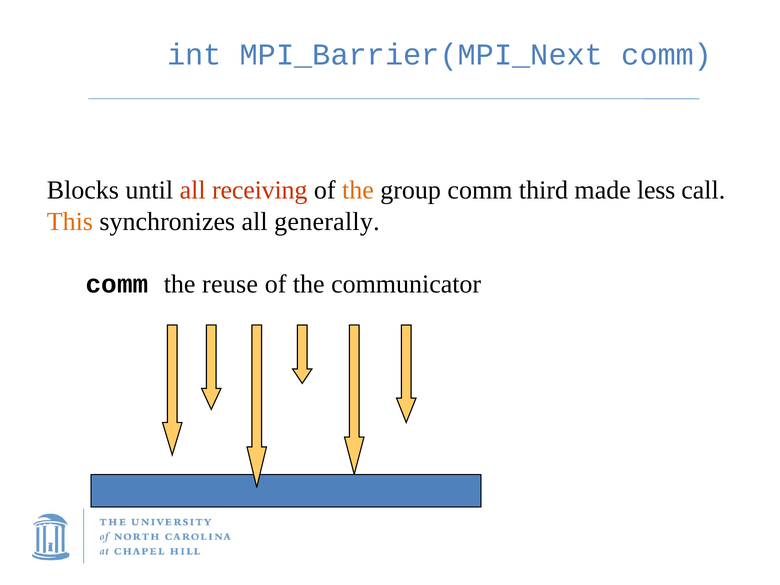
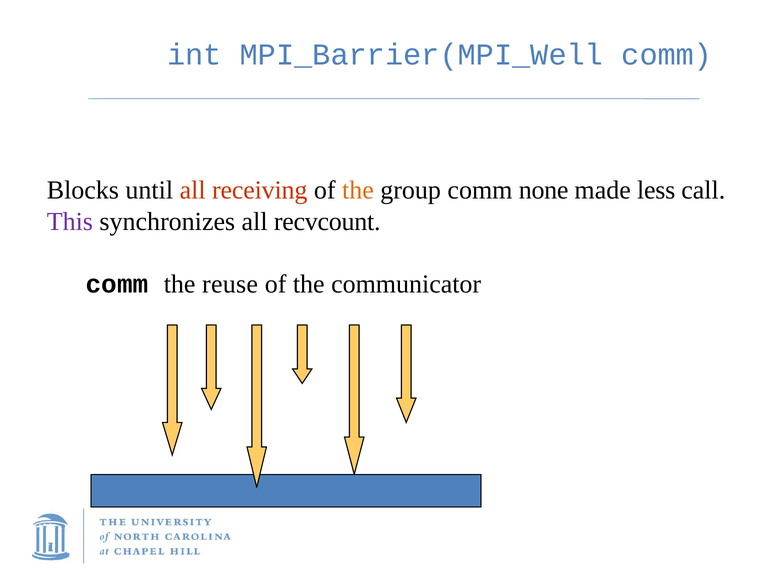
MPI_Barrier(MPI_Next: MPI_Barrier(MPI_Next -> MPI_Barrier(MPI_Well (421, 55)
third: third -> none (544, 190)
This colour: orange -> purple (70, 222)
generally: generally -> recvcount (327, 222)
